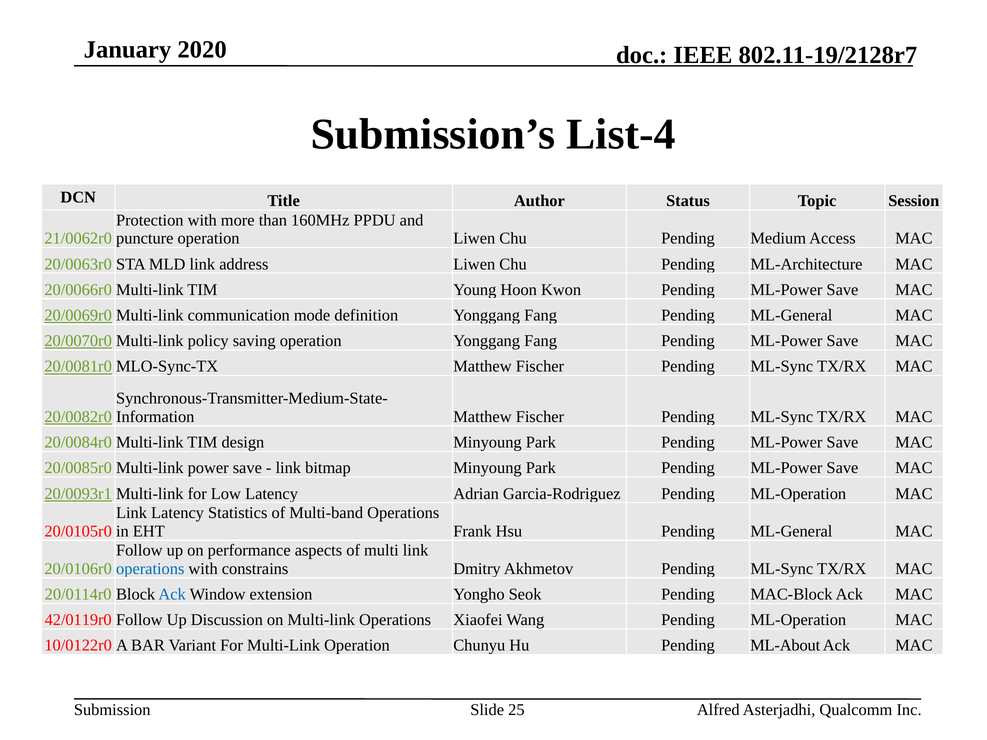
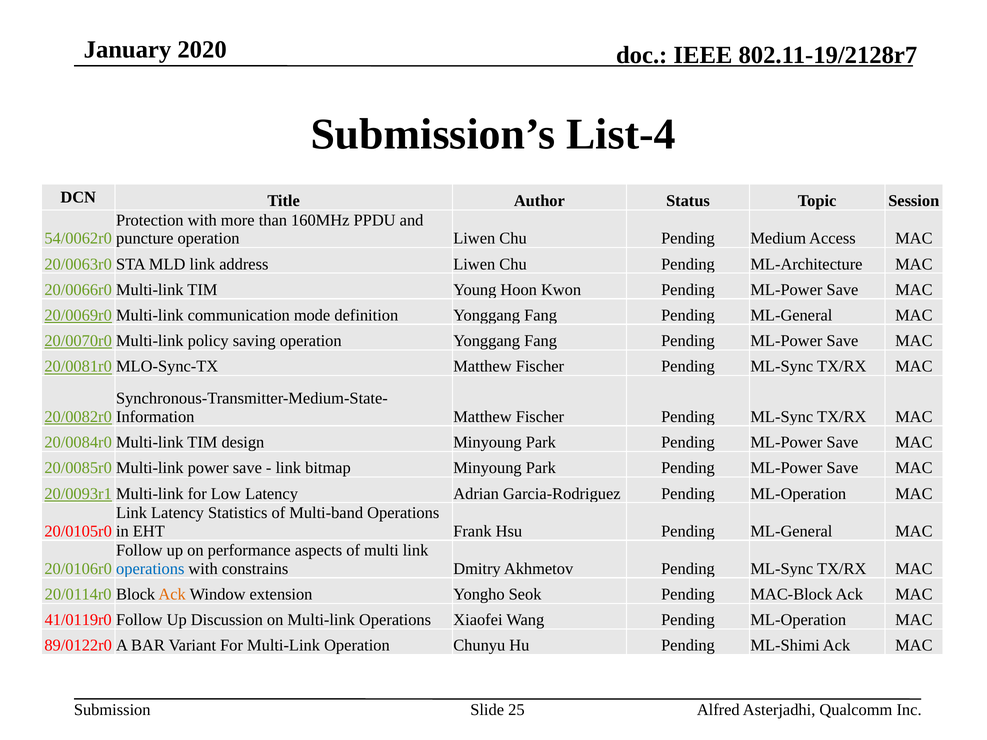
21/0062r0: 21/0062r0 -> 54/0062r0 (78, 239)
Ack colour: blue -> orange (172, 595)
42/0119r0: 42/0119r0 -> 41/0119r0 (78, 620)
10/0122r0: 10/0122r0 -> 89/0122r0 (78, 646)
ML-About: ML-About -> ML-Shimi (785, 646)
